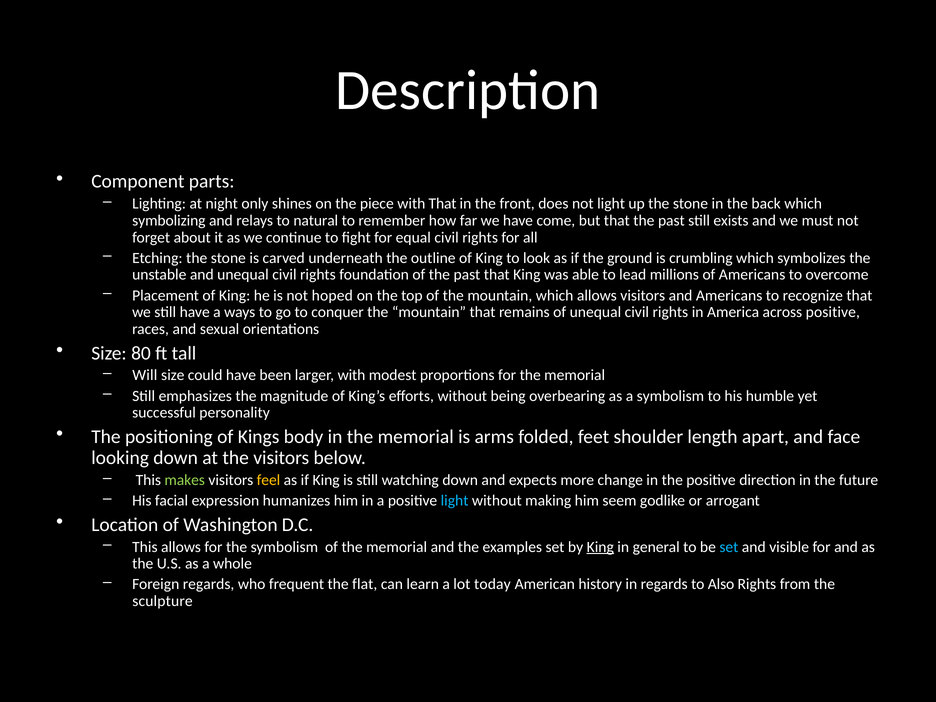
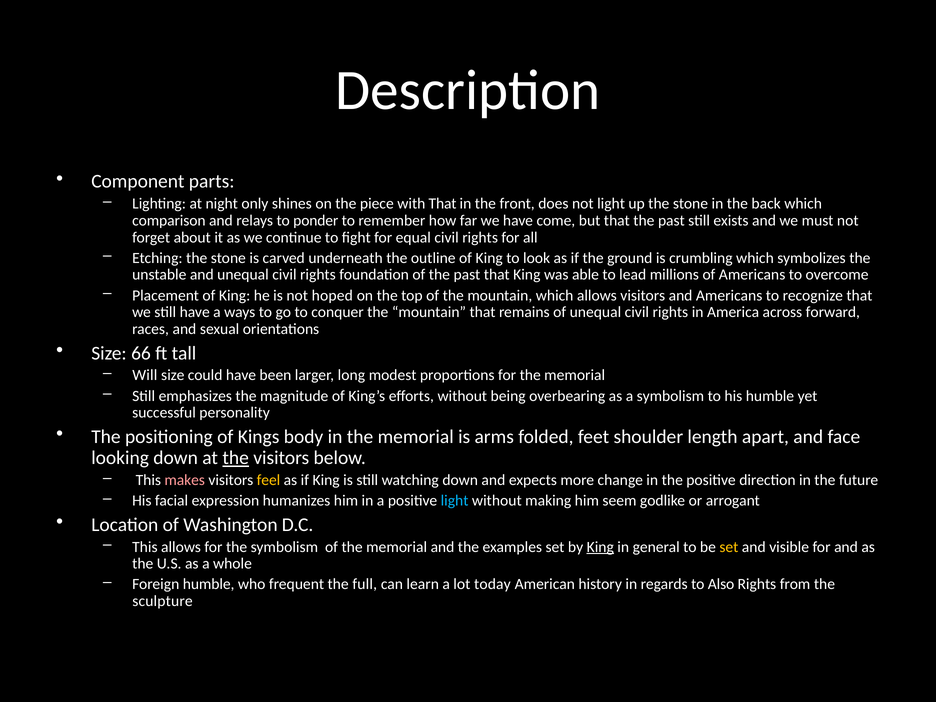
symbolizing: symbolizing -> comparison (169, 221)
natural: natural -> ponder (316, 221)
across positive: positive -> forward (833, 312)
80: 80 -> 66 (141, 353)
larger with: with -> long (351, 375)
the underline: none -> present (236, 458)
makes colour: light green -> pink (185, 480)
set colour: light blue -> yellow (729, 547)
Foreign regards: regards -> humble (209, 584)
flat: flat -> full (365, 584)
